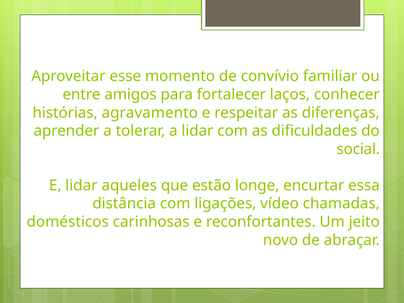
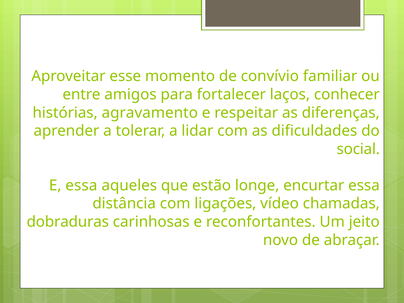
E lidar: lidar -> essa (81, 185)
domésticos: domésticos -> dobraduras (68, 222)
